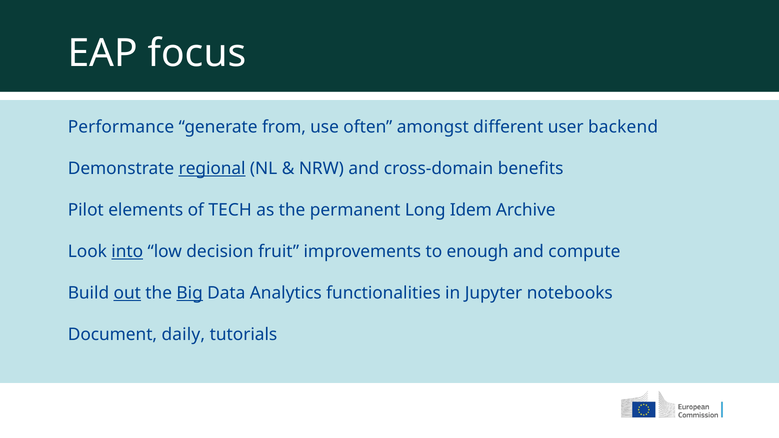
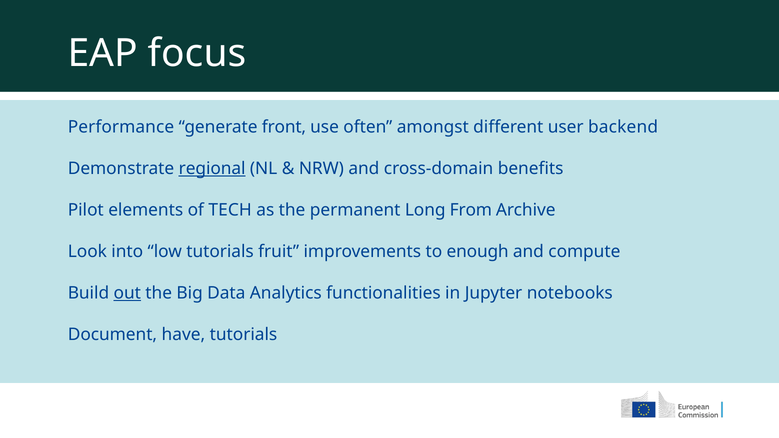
from: from -> front (284, 127)
Idem: Idem -> From (471, 210)
into underline: present -> none (127, 252)
low decision: decision -> tutorials (220, 252)
Big underline: present -> none (190, 293)
daily: daily -> have (183, 335)
